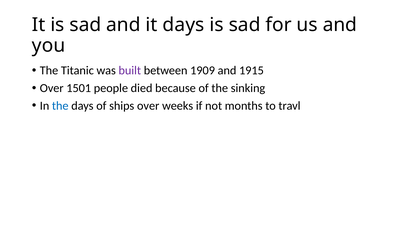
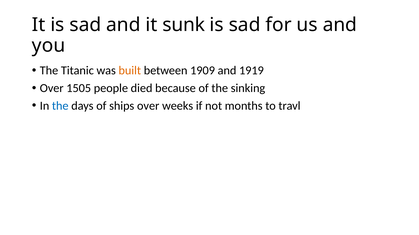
it days: days -> sunk (184, 25)
built colour: purple -> orange (130, 71)
1915: 1915 -> 1919 (251, 71)
1501: 1501 -> 1505 (79, 88)
